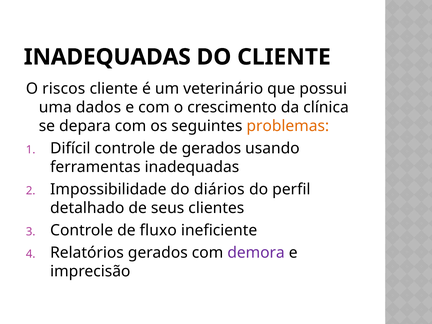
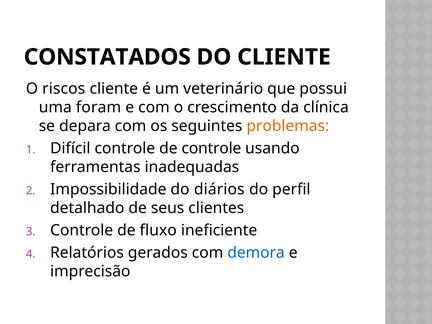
INADEQUADAS: INADEQUADAS -> CONSTATADOS (107, 57)
dados: dados -> foram (98, 107)
de gerados: gerados -> controle (211, 148)
demora colour: purple -> blue (256, 253)
